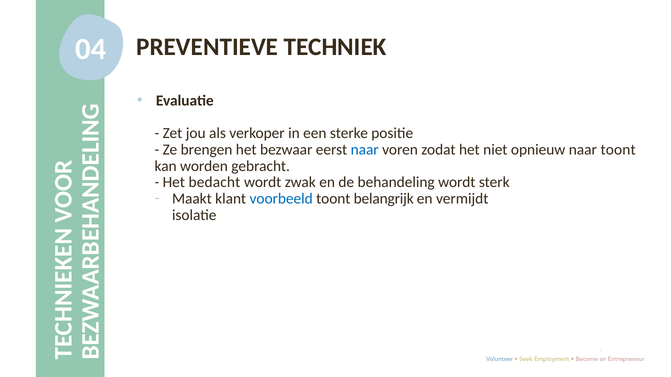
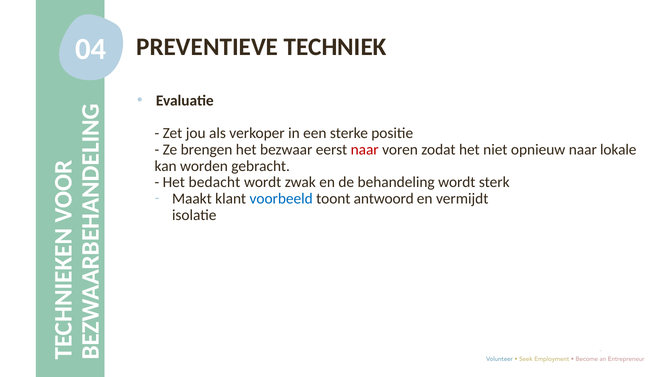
naar colour: blue -> red (365, 150)
naar toont: toont -> lokale (618, 150)
belangrijk: belangrijk -> antwoord (384, 199)
